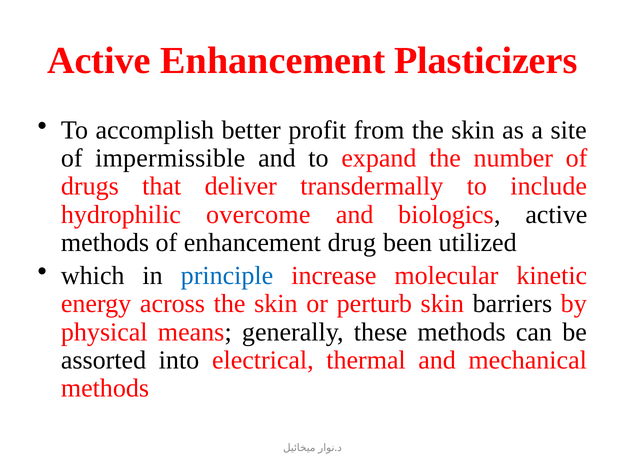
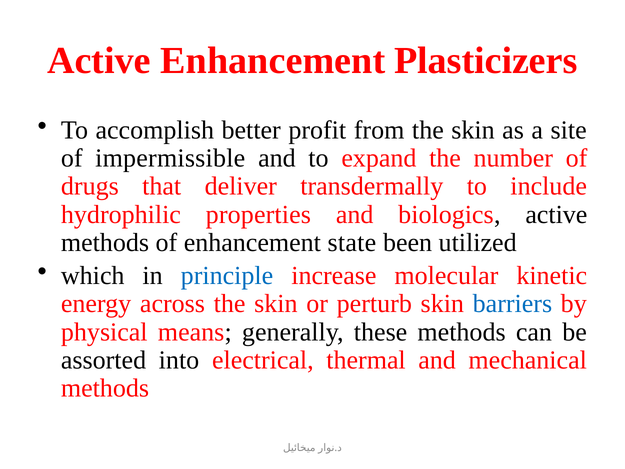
overcome: overcome -> properties (258, 214)
drug: drug -> state (352, 242)
barriers colour: black -> blue (512, 304)
